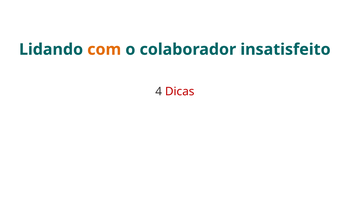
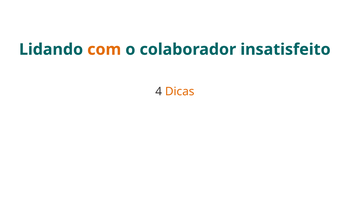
Dicas colour: red -> orange (180, 91)
